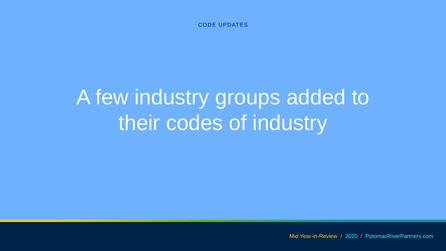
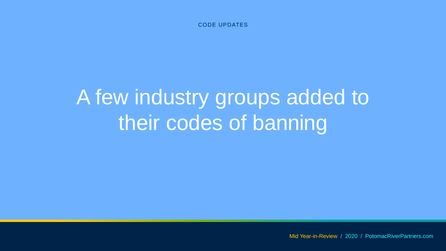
of industry: industry -> banning (290, 123)
